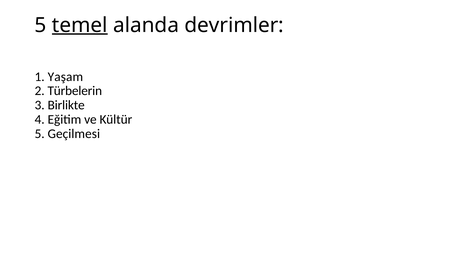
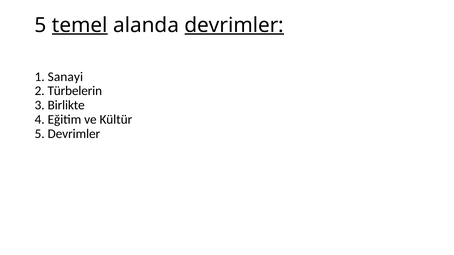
devrimler underline: none -> present (234, 25)
Yaşam: Yaşam -> Sanayi (65, 77)
5 Geçilmesi: Geçilmesi -> Devrimler (74, 134)
